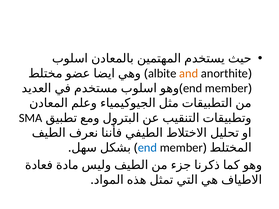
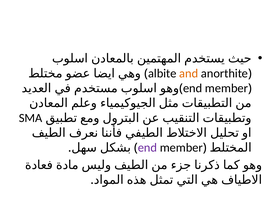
end colour: blue -> purple (147, 148)
